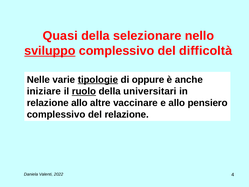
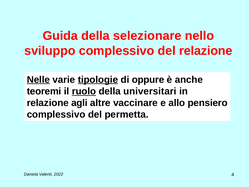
Quasi: Quasi -> Guida (60, 36)
sviluppo underline: present -> none (50, 51)
del difficoltà: difficoltà -> relazione (206, 51)
Nelle underline: none -> present (38, 80)
iniziare: iniziare -> teoremi (44, 91)
relazione allo: allo -> agli (79, 103)
del relazione: relazione -> permetta (127, 114)
